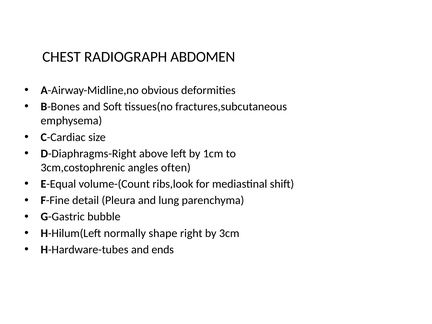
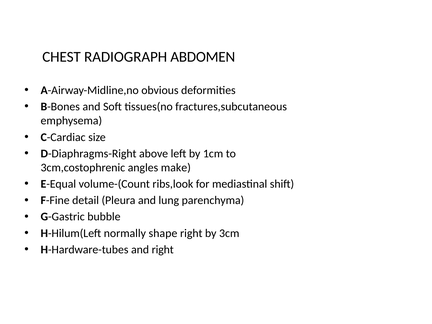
often: often -> make (176, 168)
and ends: ends -> right (163, 250)
